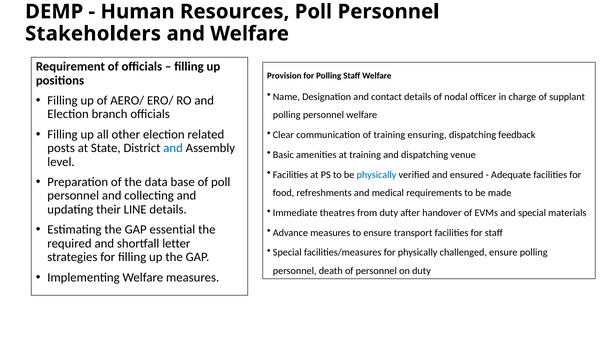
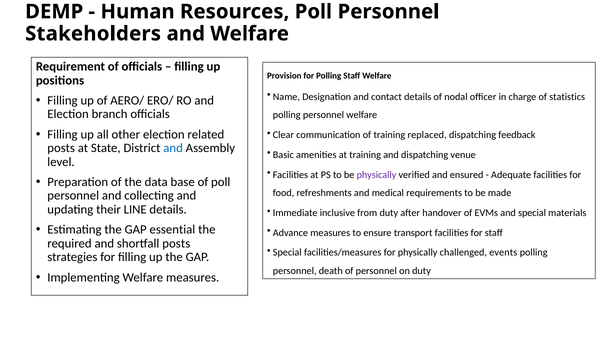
supplant: supplant -> statistics (567, 97)
ensuring: ensuring -> replaced (427, 135)
physically colour: blue -> purple (376, 175)
theatres: theatres -> inclusive (337, 213)
shortfall letter: letter -> posts (176, 244)
challenged ensure: ensure -> events (503, 253)
